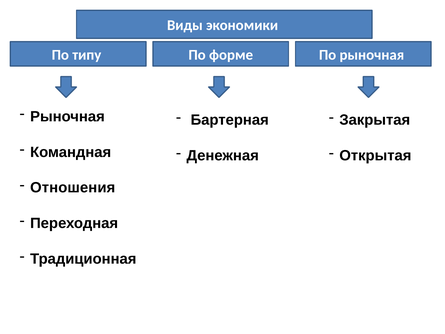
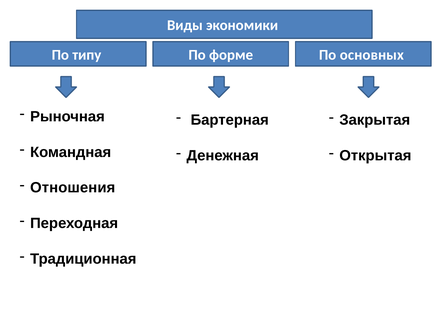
По рыночная: рыночная -> основных (372, 55)
